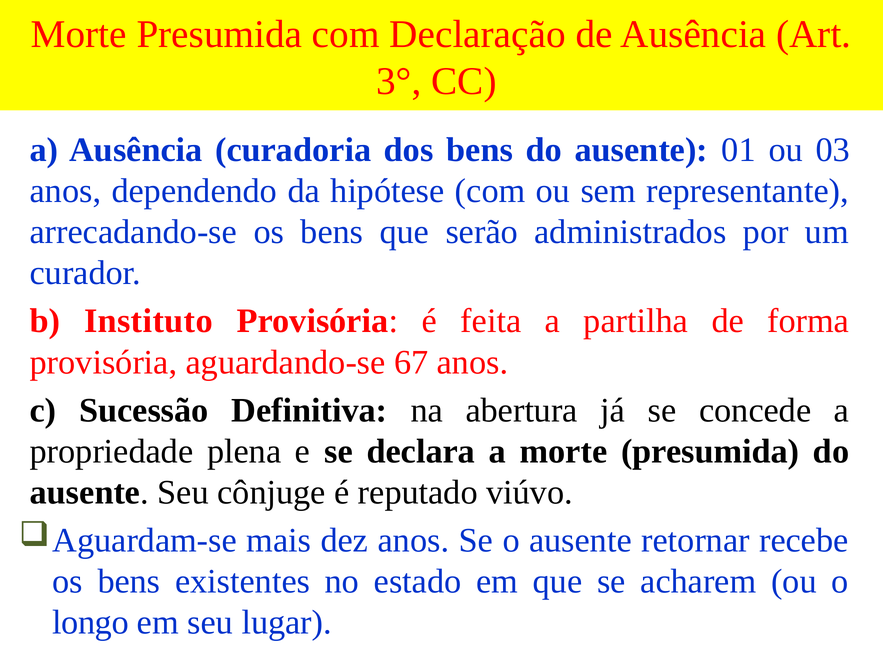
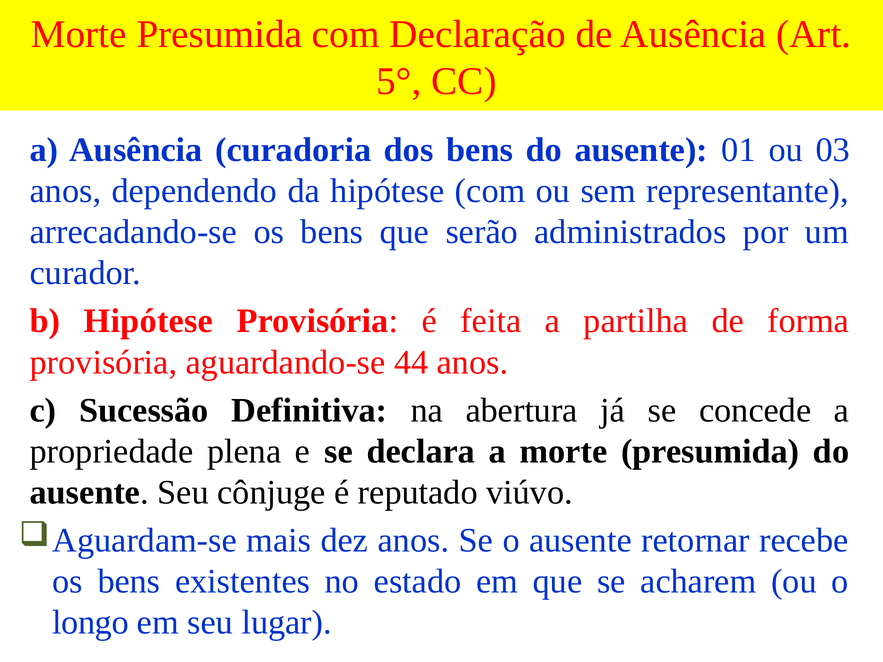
3°: 3° -> 5° (399, 81)
b Instituto: Instituto -> Hipótese (148, 321)
67: 67 -> 44 (411, 362)
